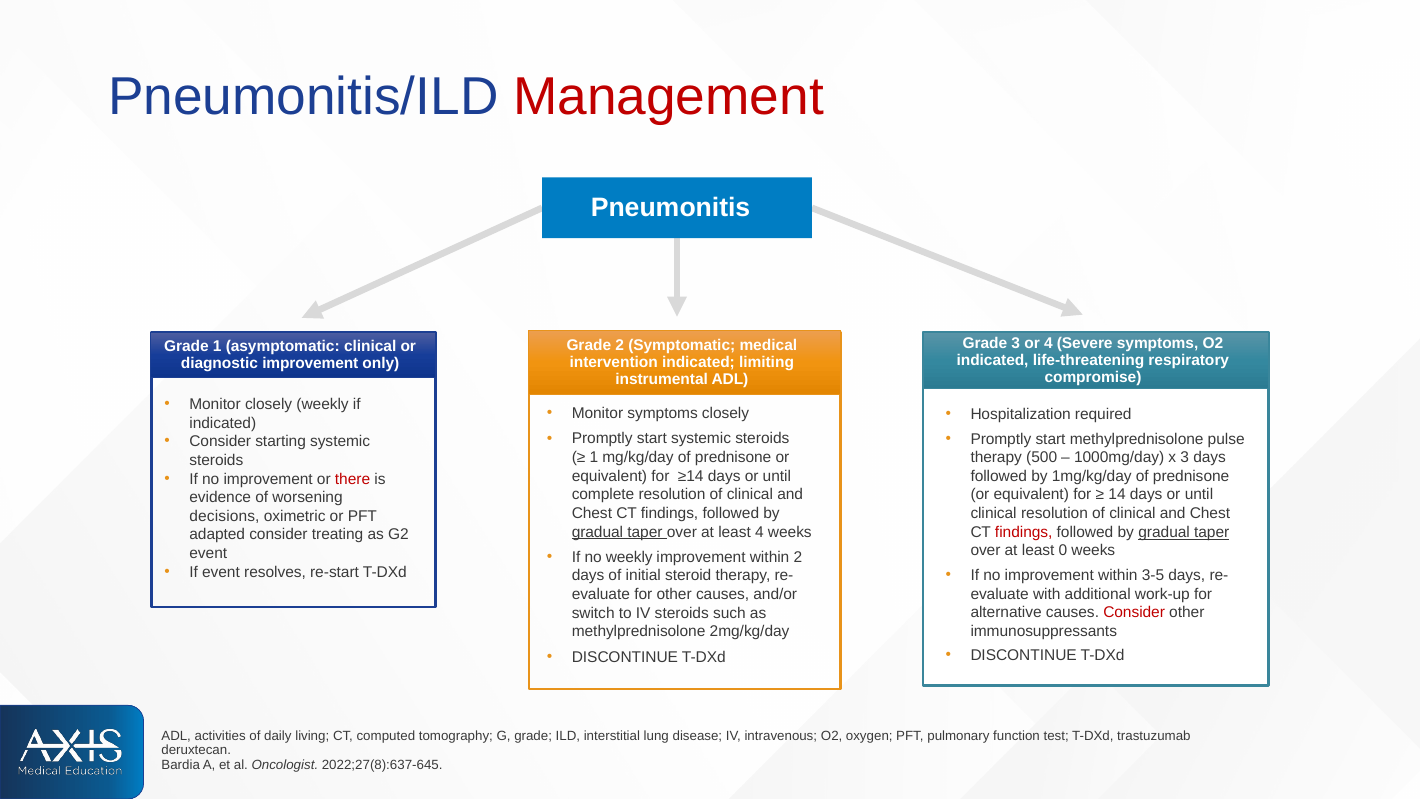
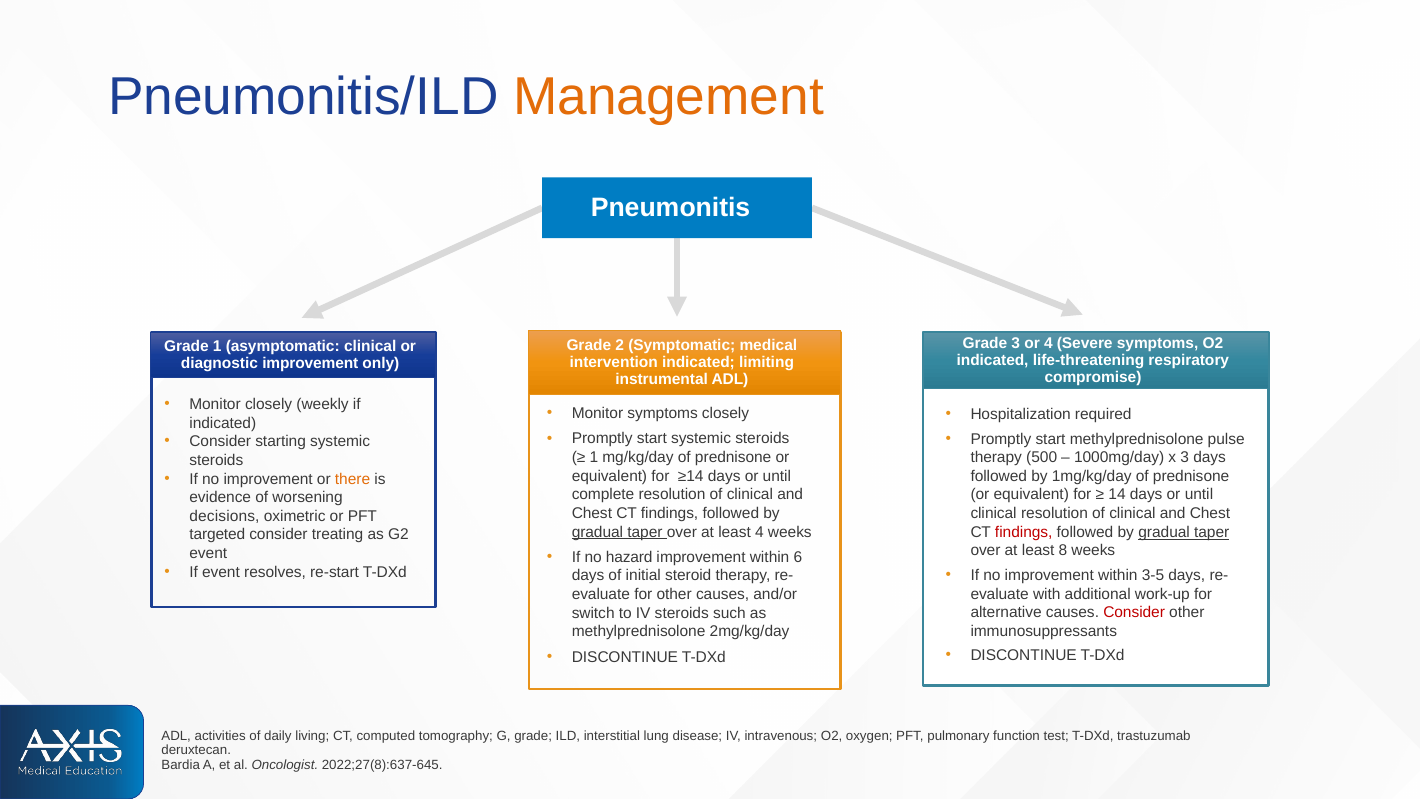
Management colour: red -> orange (669, 97)
there colour: red -> orange (353, 479)
adapted: adapted -> targeted (217, 535)
0: 0 -> 8 (1063, 551)
no weekly: weekly -> hazard (629, 557)
within 2: 2 -> 6 (798, 557)
